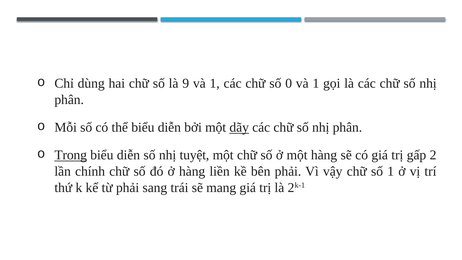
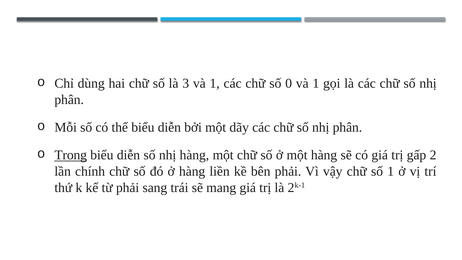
9: 9 -> 3 (186, 83)
dãy underline: present -> none (239, 127)
nhị tuyệt: tuyệt -> hàng (194, 155)
